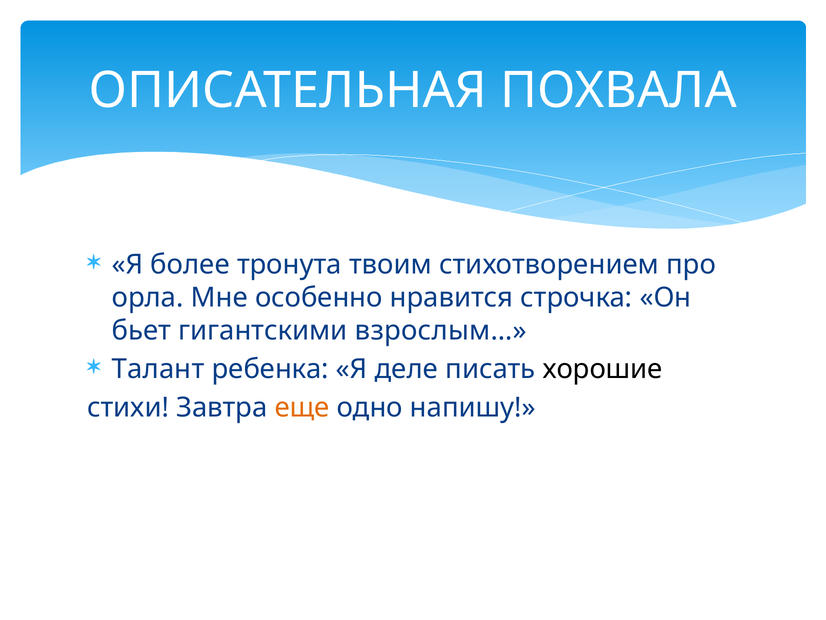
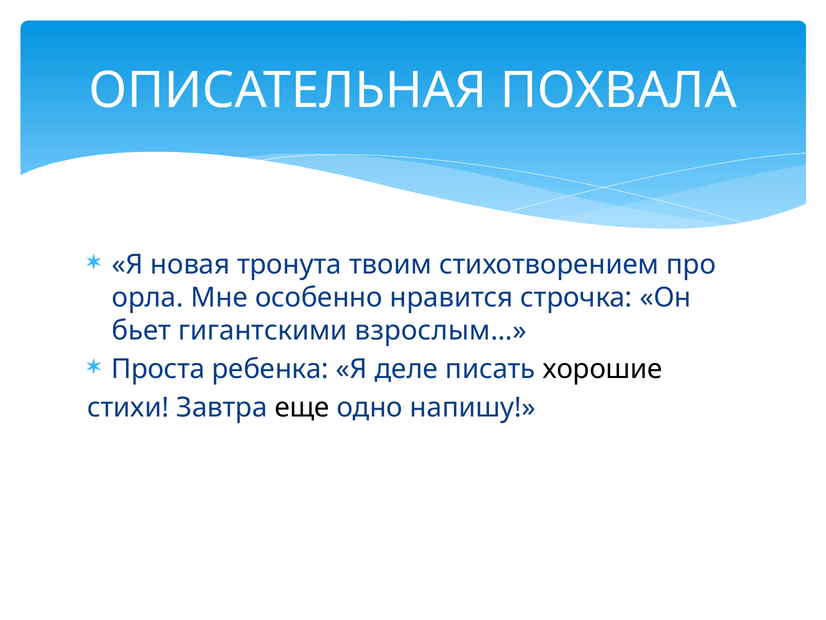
более: более -> новая (190, 264)
Талант: Талант -> Проста (158, 369)
еще colour: orange -> black (302, 407)
